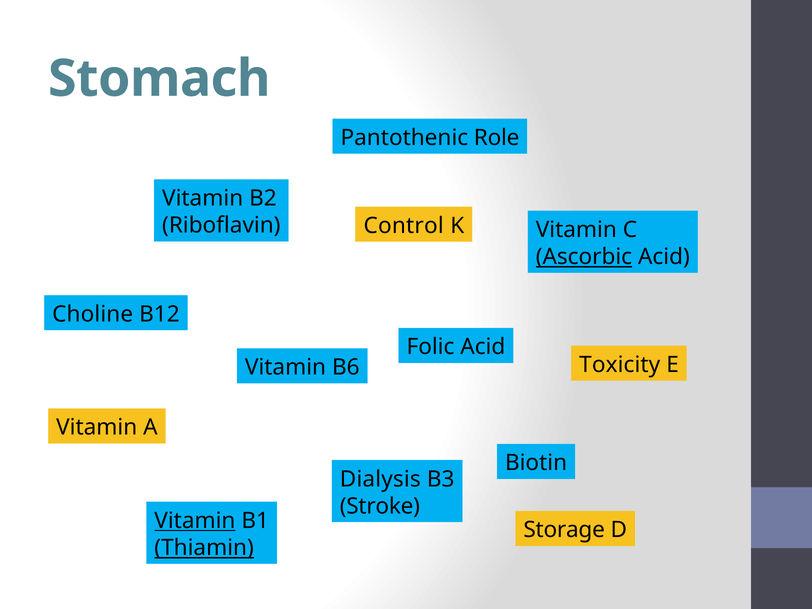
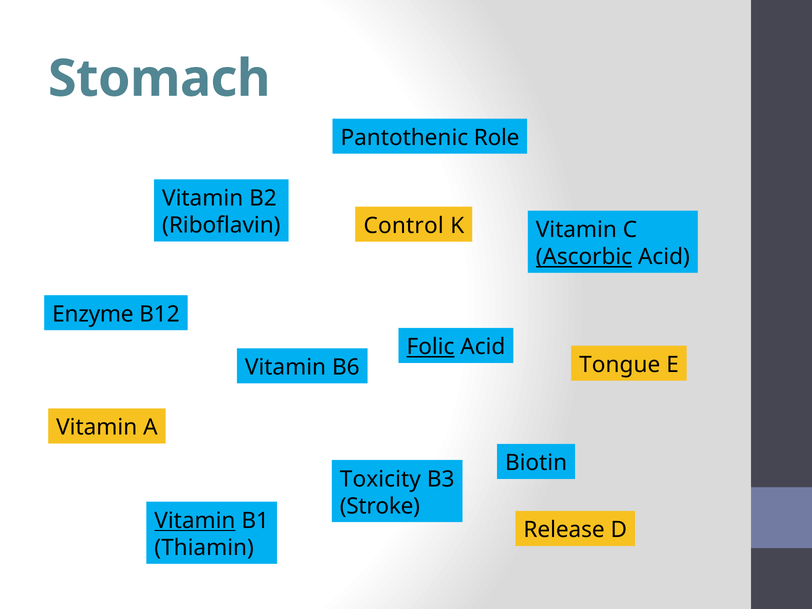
Choline: Choline -> Enzyme (93, 314)
Folic underline: none -> present (430, 347)
Toxicity: Toxicity -> Tongue (620, 365)
Dialysis: Dialysis -> Toxicity (380, 479)
Storage: Storage -> Release (564, 530)
Thiamin underline: present -> none (204, 548)
